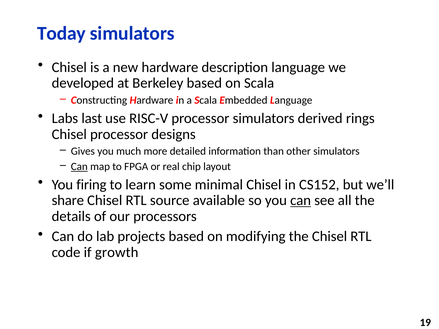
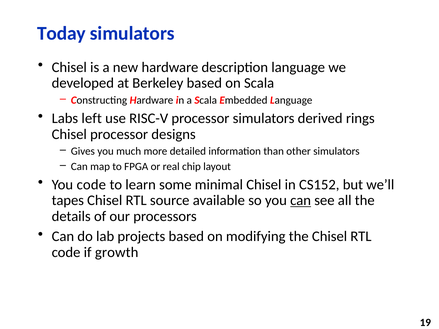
last: last -> left (92, 118)
Can underline: present -> none (79, 167)
You firing: firing -> code (91, 185)
share: share -> tapes (68, 201)
